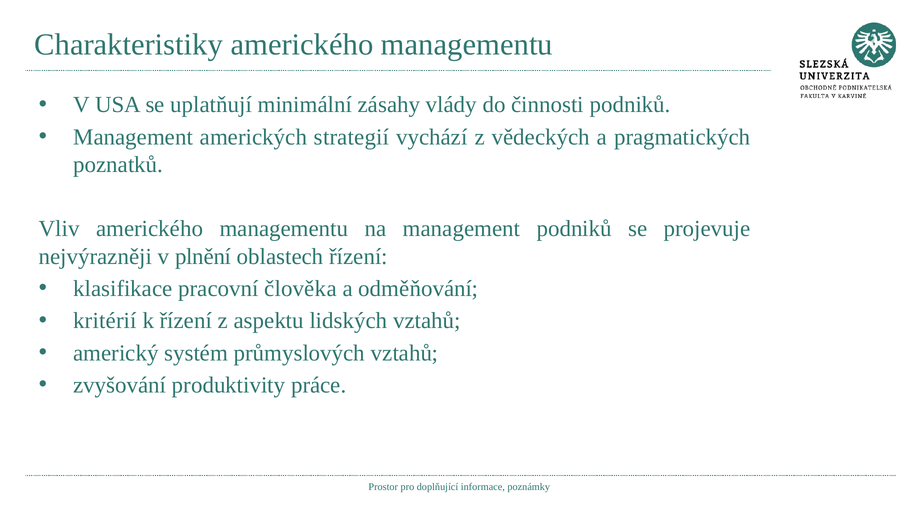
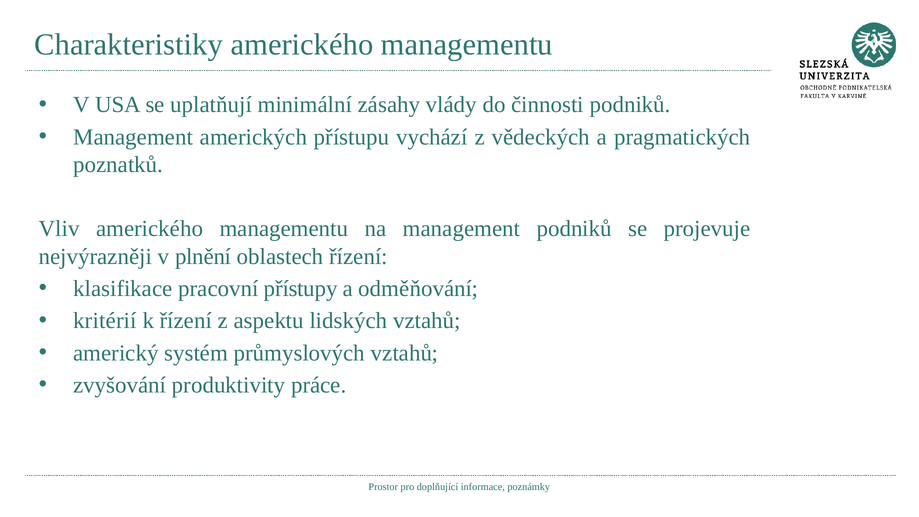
strategií: strategií -> přístupu (352, 137)
člověka: člověka -> přístupy (301, 289)
